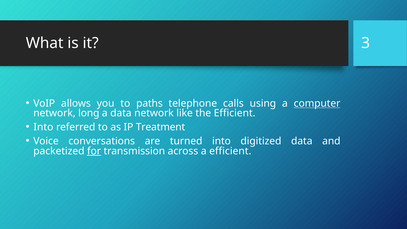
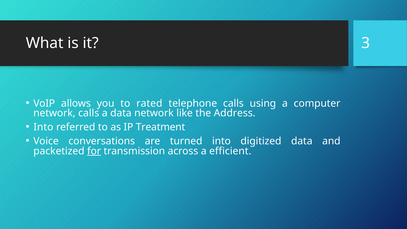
paths: paths -> rated (149, 103)
computer underline: present -> none (317, 103)
network long: long -> calls (89, 113)
the Efficient: Efficient -> Address (235, 113)
